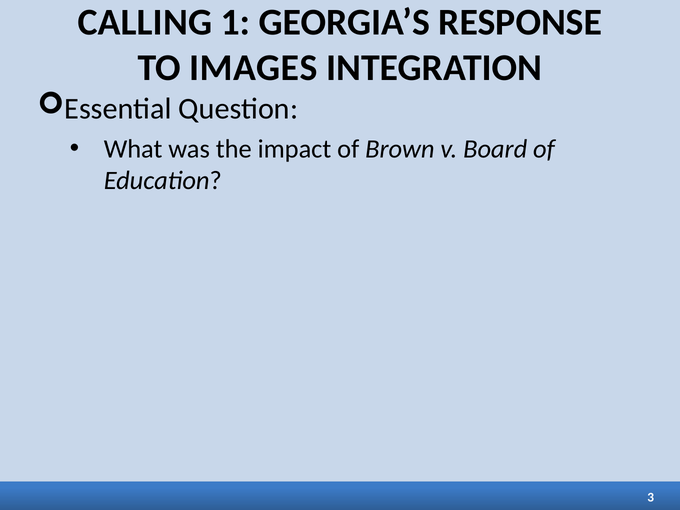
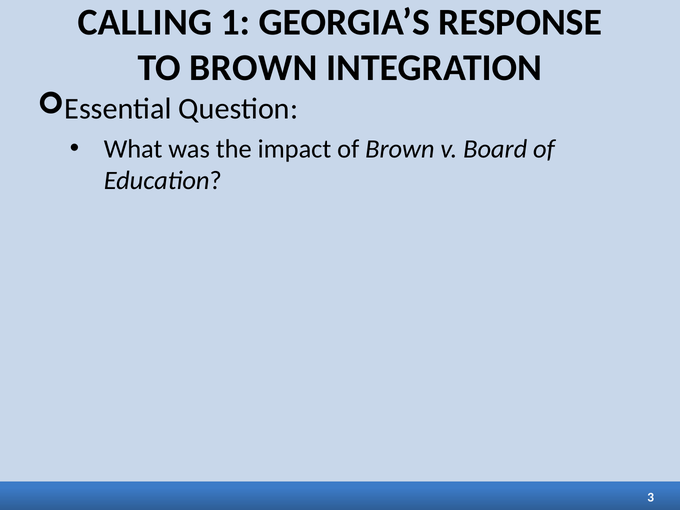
TO IMAGES: IMAGES -> BROWN (253, 68)
